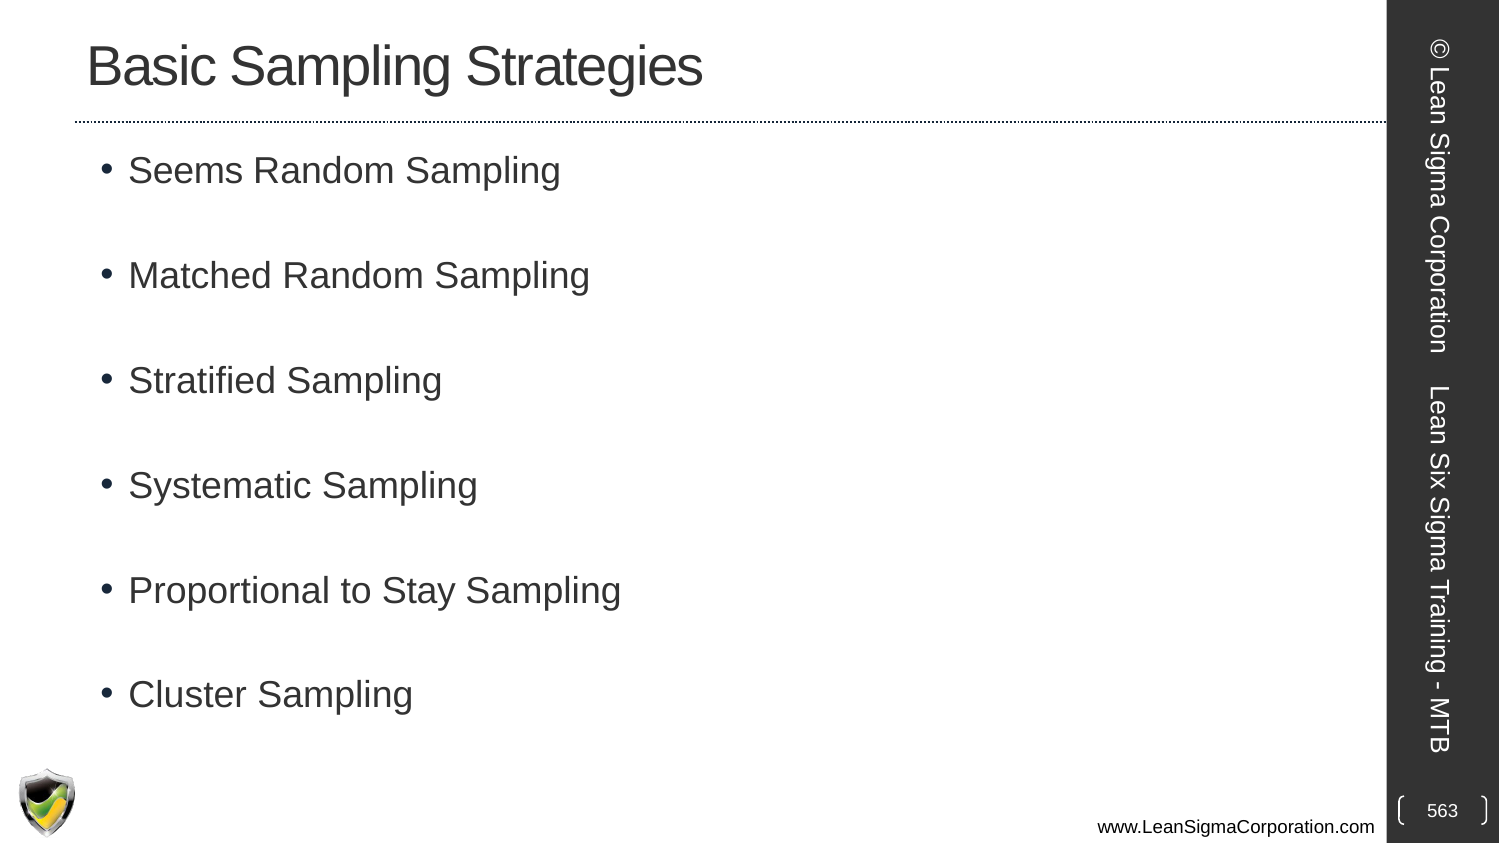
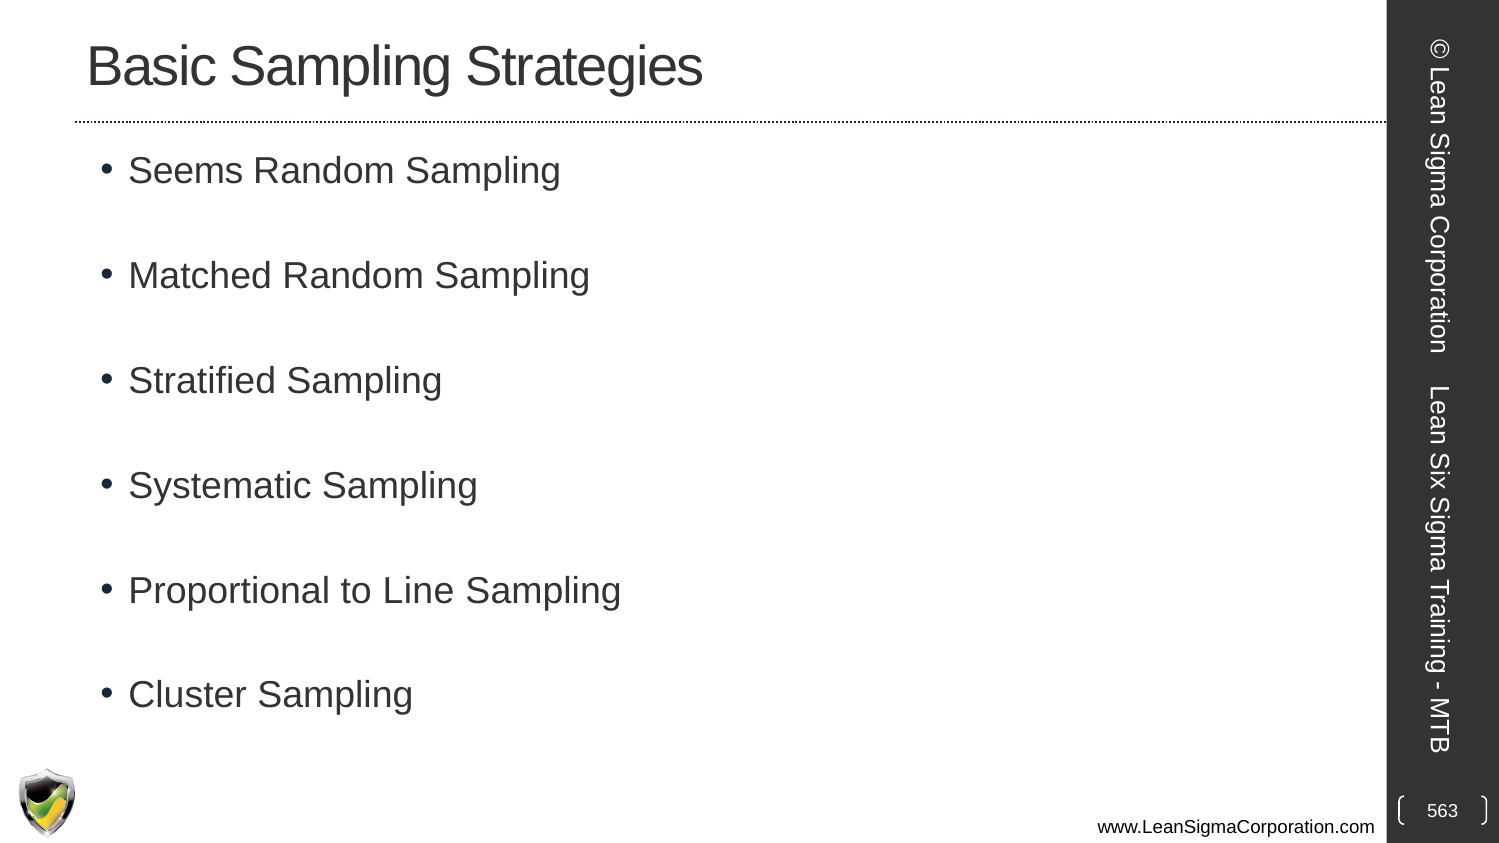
Stay: Stay -> Line (419, 591)
